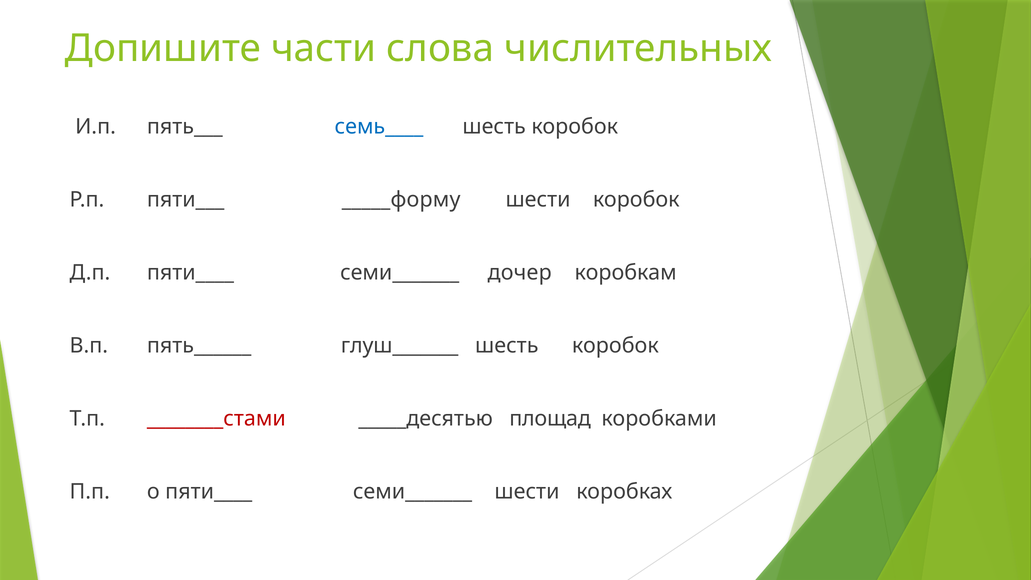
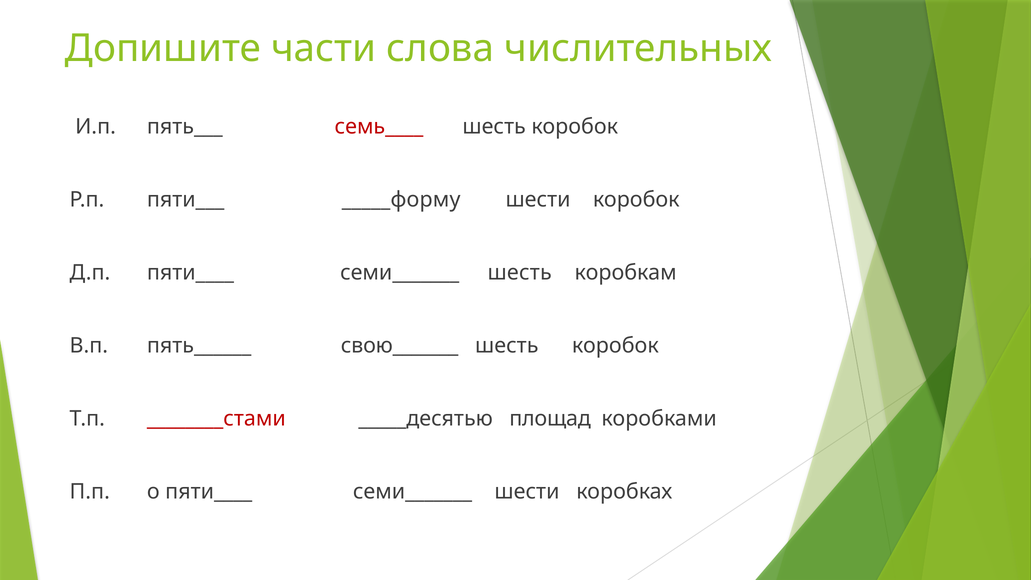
семь____ colour: blue -> red (379, 127)
семи_______ дочер: дочер -> шесть (520, 273)
глуш_______: глуш_______ -> свою_______ (400, 346)
